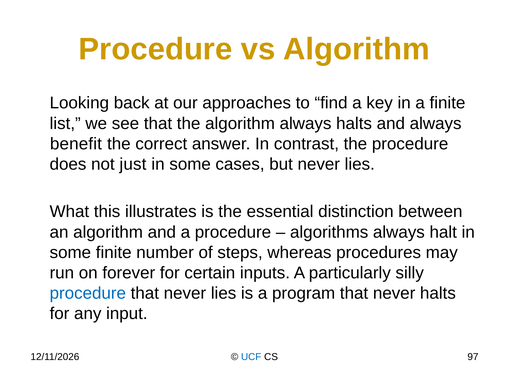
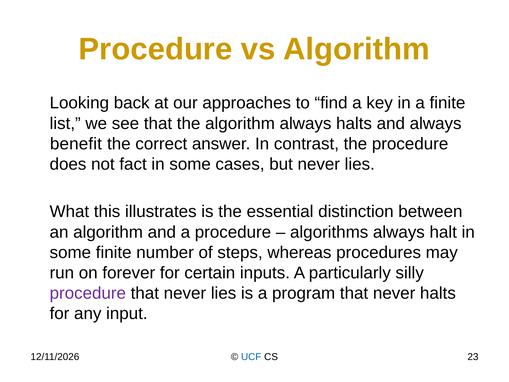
just: just -> fact (133, 164)
procedure colour: blue -> purple (88, 293)
97: 97 -> 23 (473, 357)
